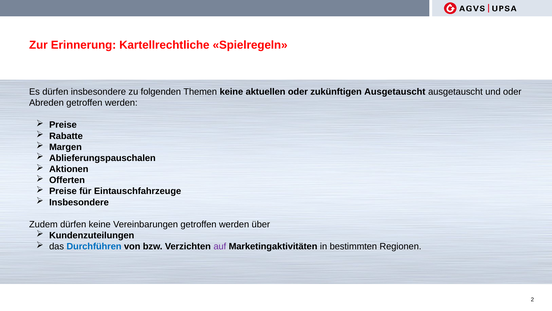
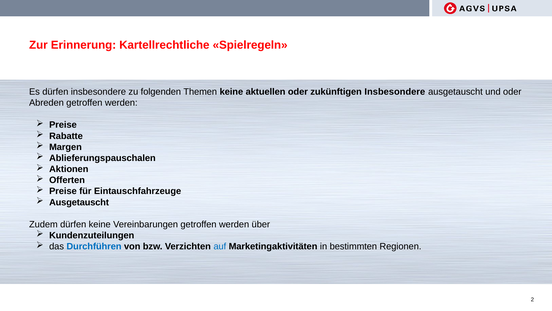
zukünftigen Ausgetauscht: Ausgetauscht -> Insbesondere (395, 92)
Insbesondere: Insbesondere -> Ausgetauscht (79, 202)
auf colour: purple -> blue (220, 246)
